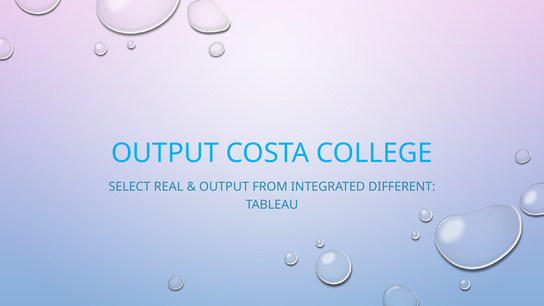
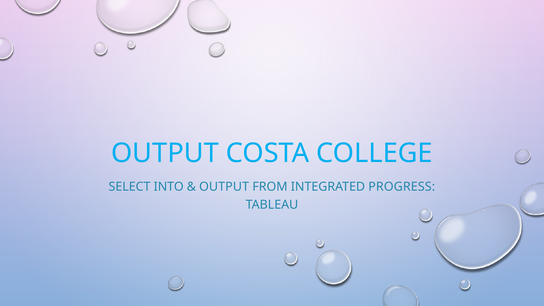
REAL: REAL -> INTO (169, 187)
DIFFERENT: DIFFERENT -> PROGRESS (402, 187)
